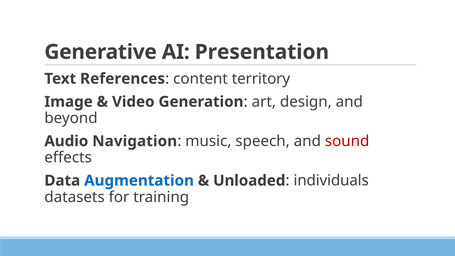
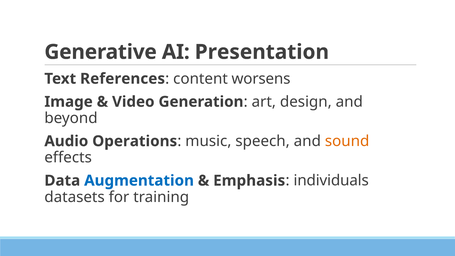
territory: territory -> worsens (261, 79)
Navigation: Navigation -> Operations (135, 141)
sound colour: red -> orange (347, 141)
Unloaded: Unloaded -> Emphasis (249, 181)
